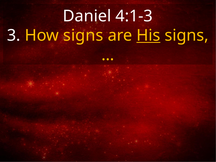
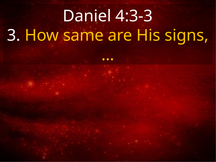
4:1-3: 4:1-3 -> 4:3-3 (134, 16)
How signs: signs -> same (83, 35)
His underline: present -> none (148, 35)
